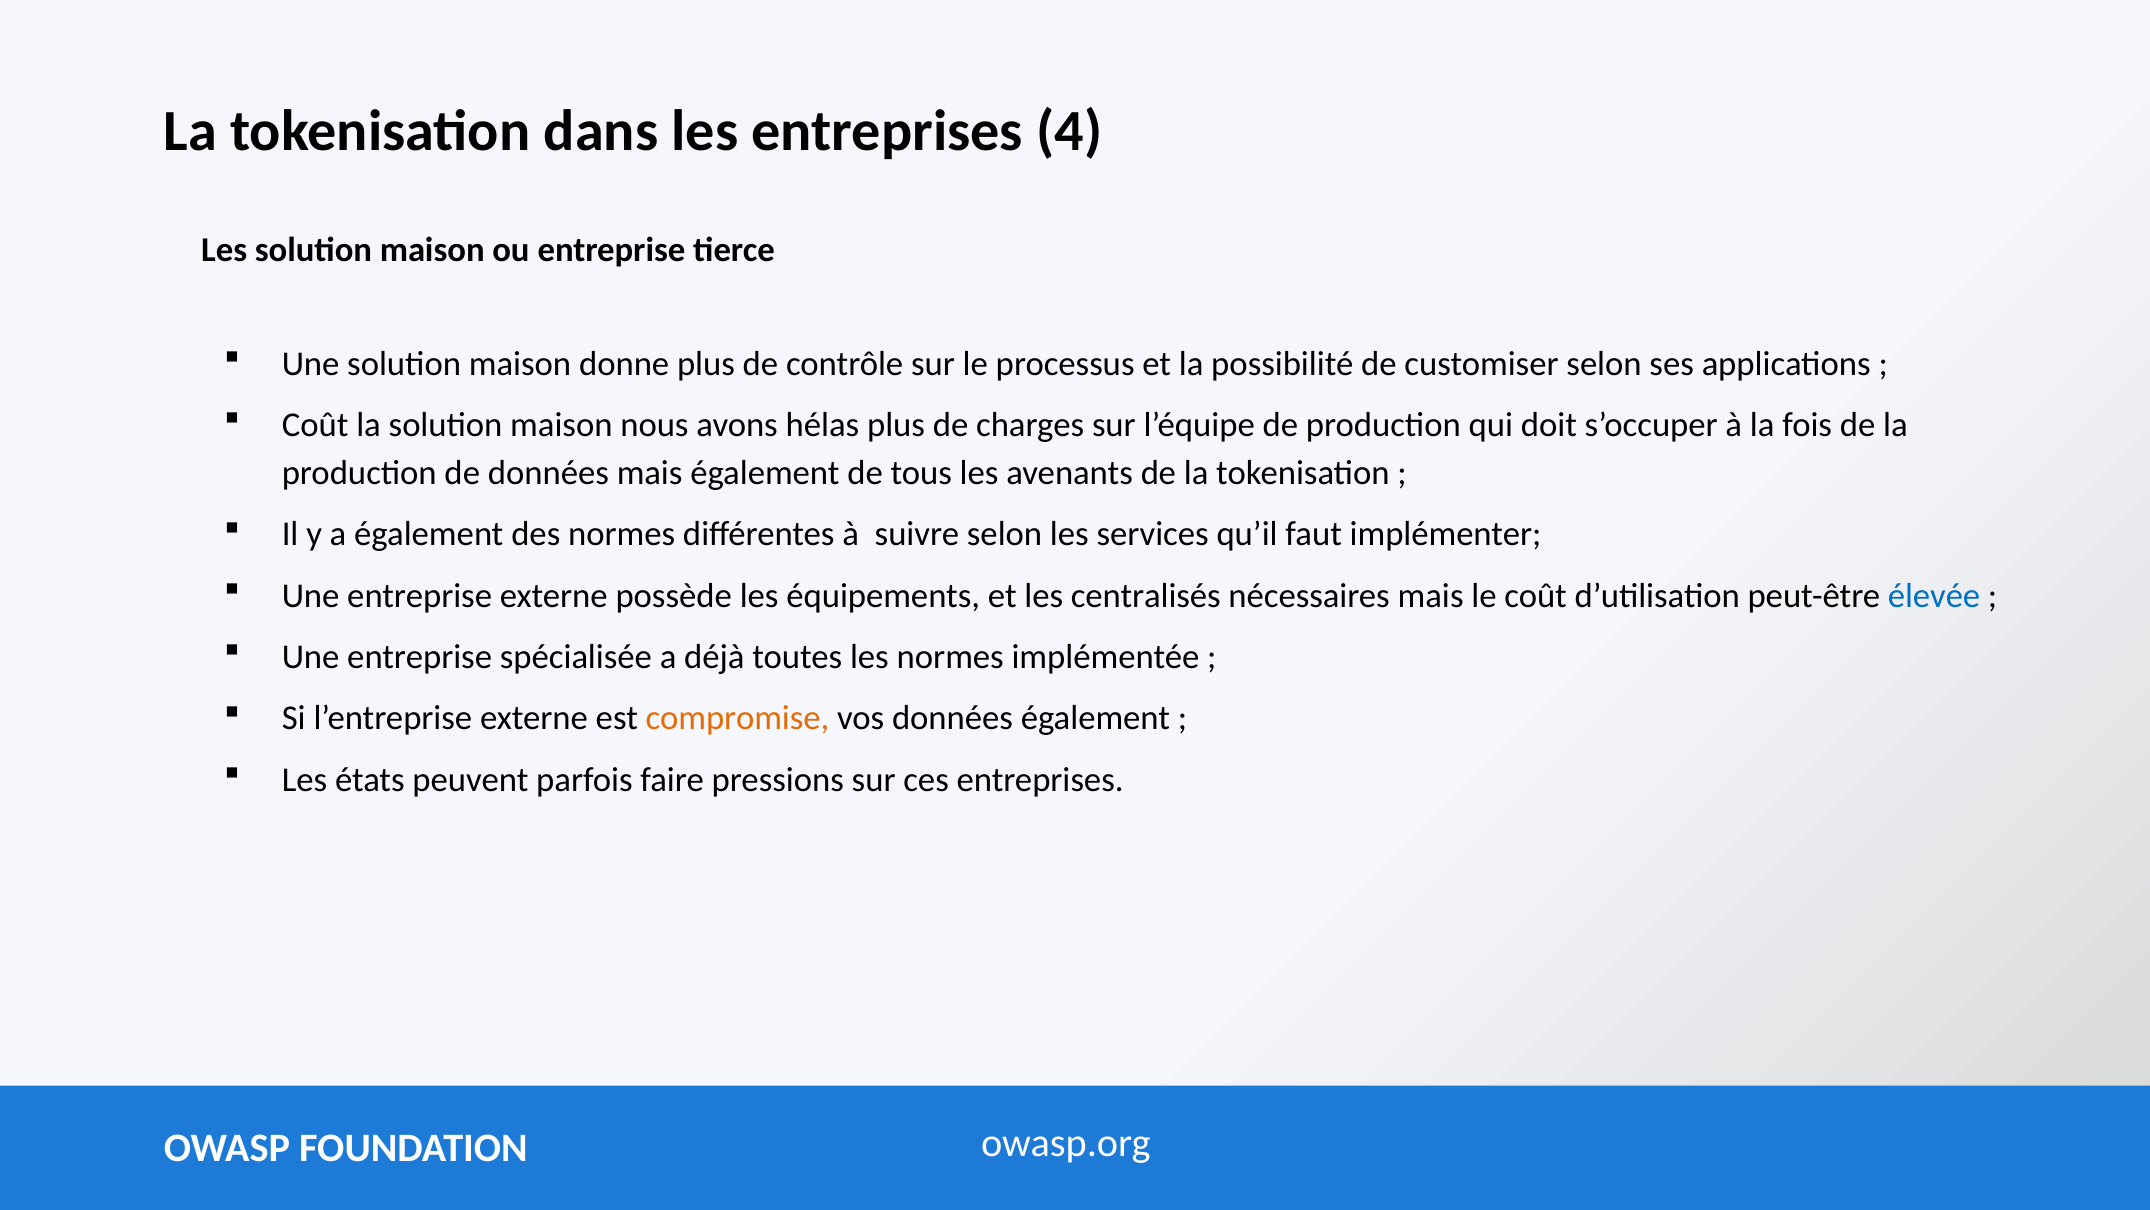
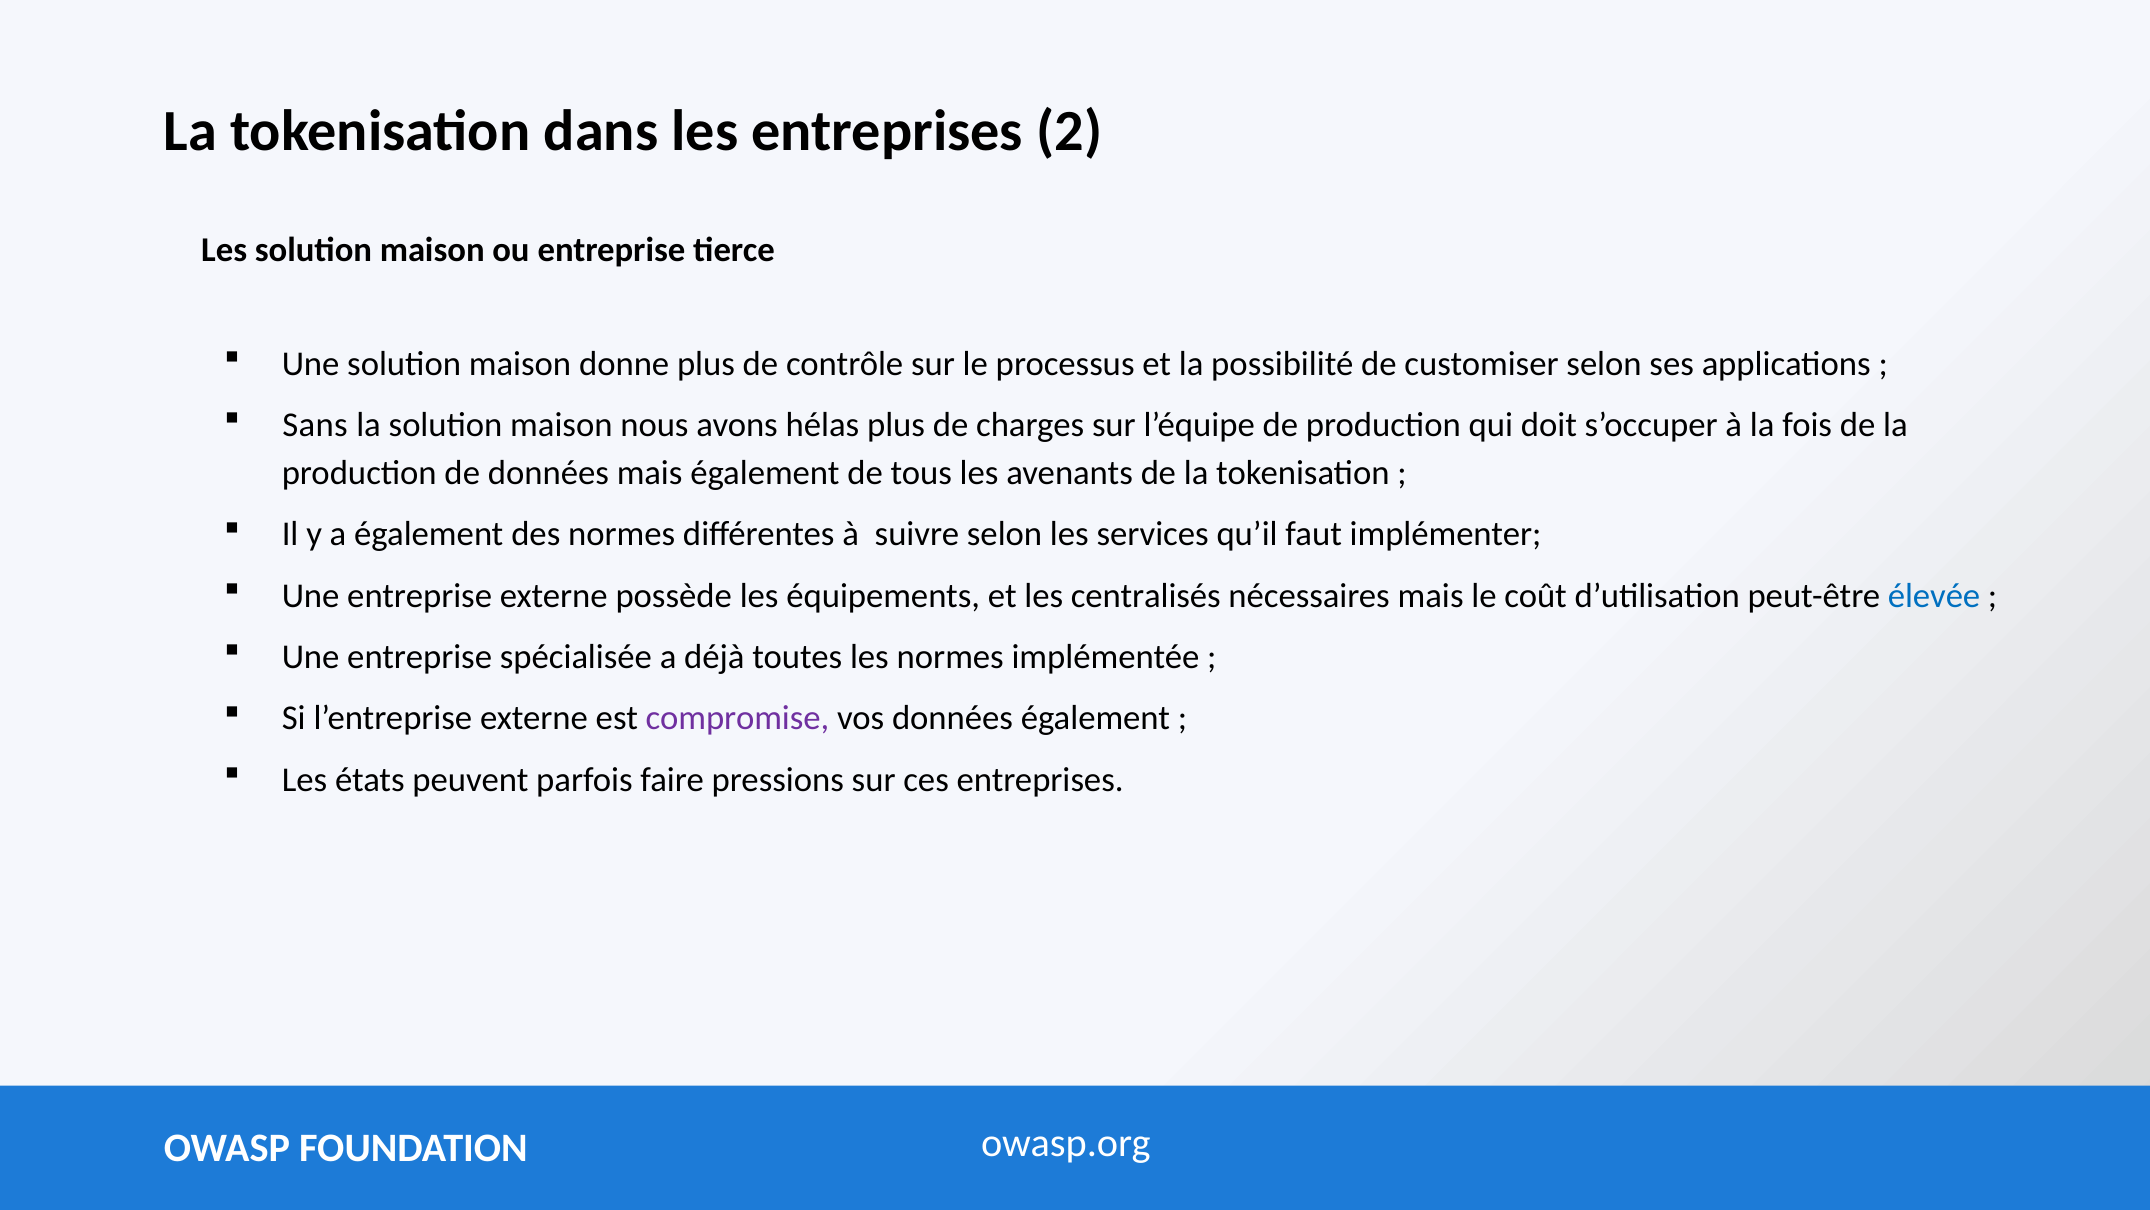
4: 4 -> 2 (1069, 131)
Coût: Coût -> Sans (315, 425)
compromise colour: orange -> purple (737, 718)
